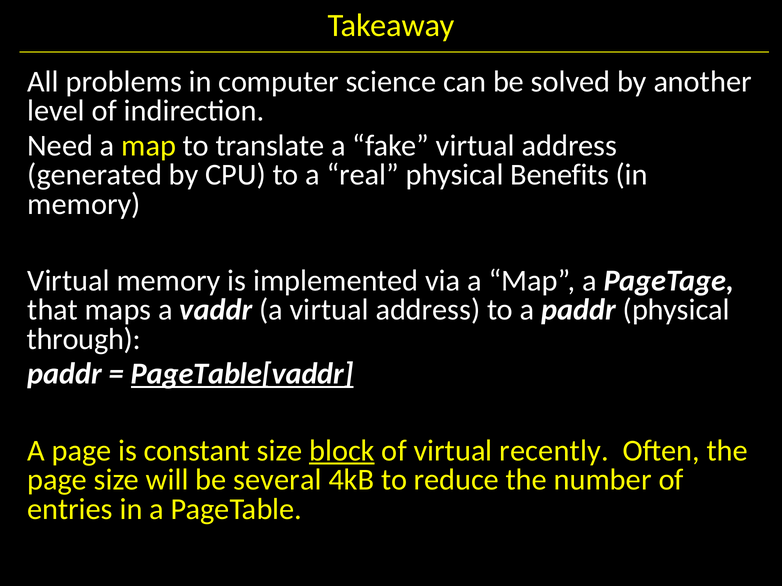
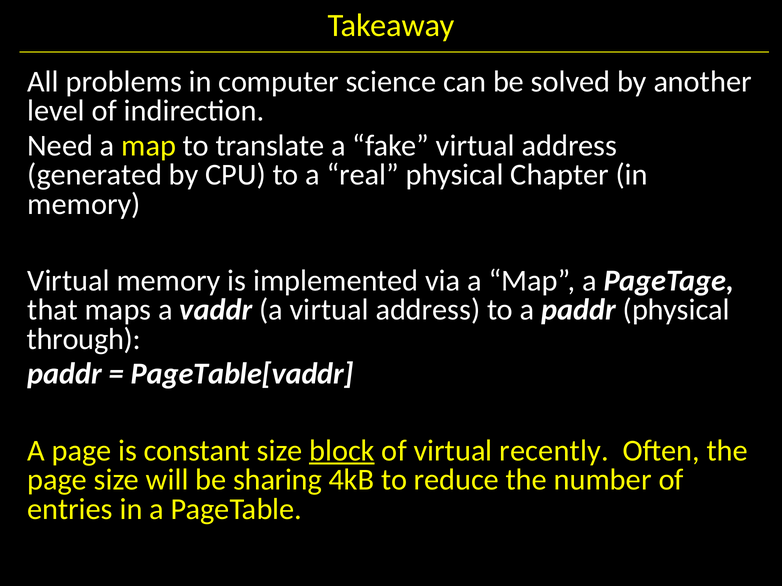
Benefits: Benefits -> Chapter (560, 175)
PageTable[vaddr underline: present -> none (242, 374)
several: several -> sharing (278, 480)
